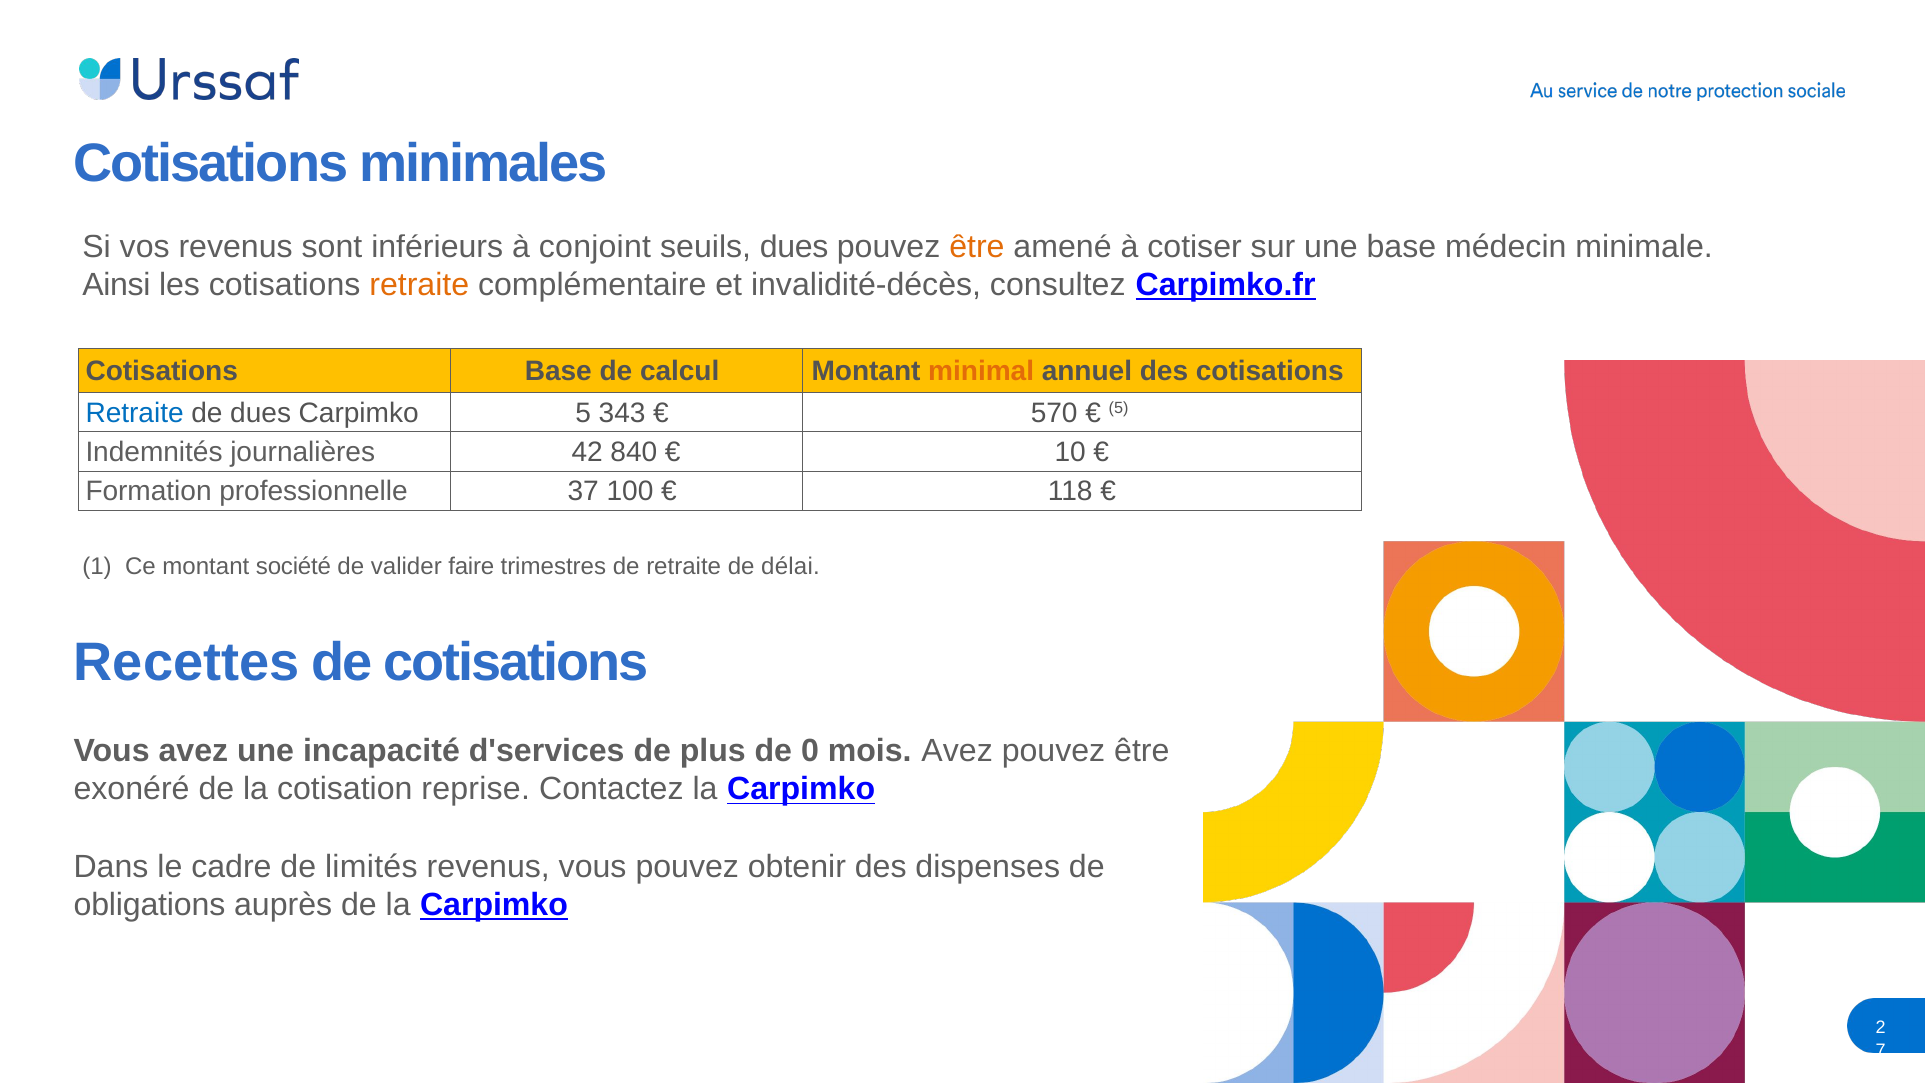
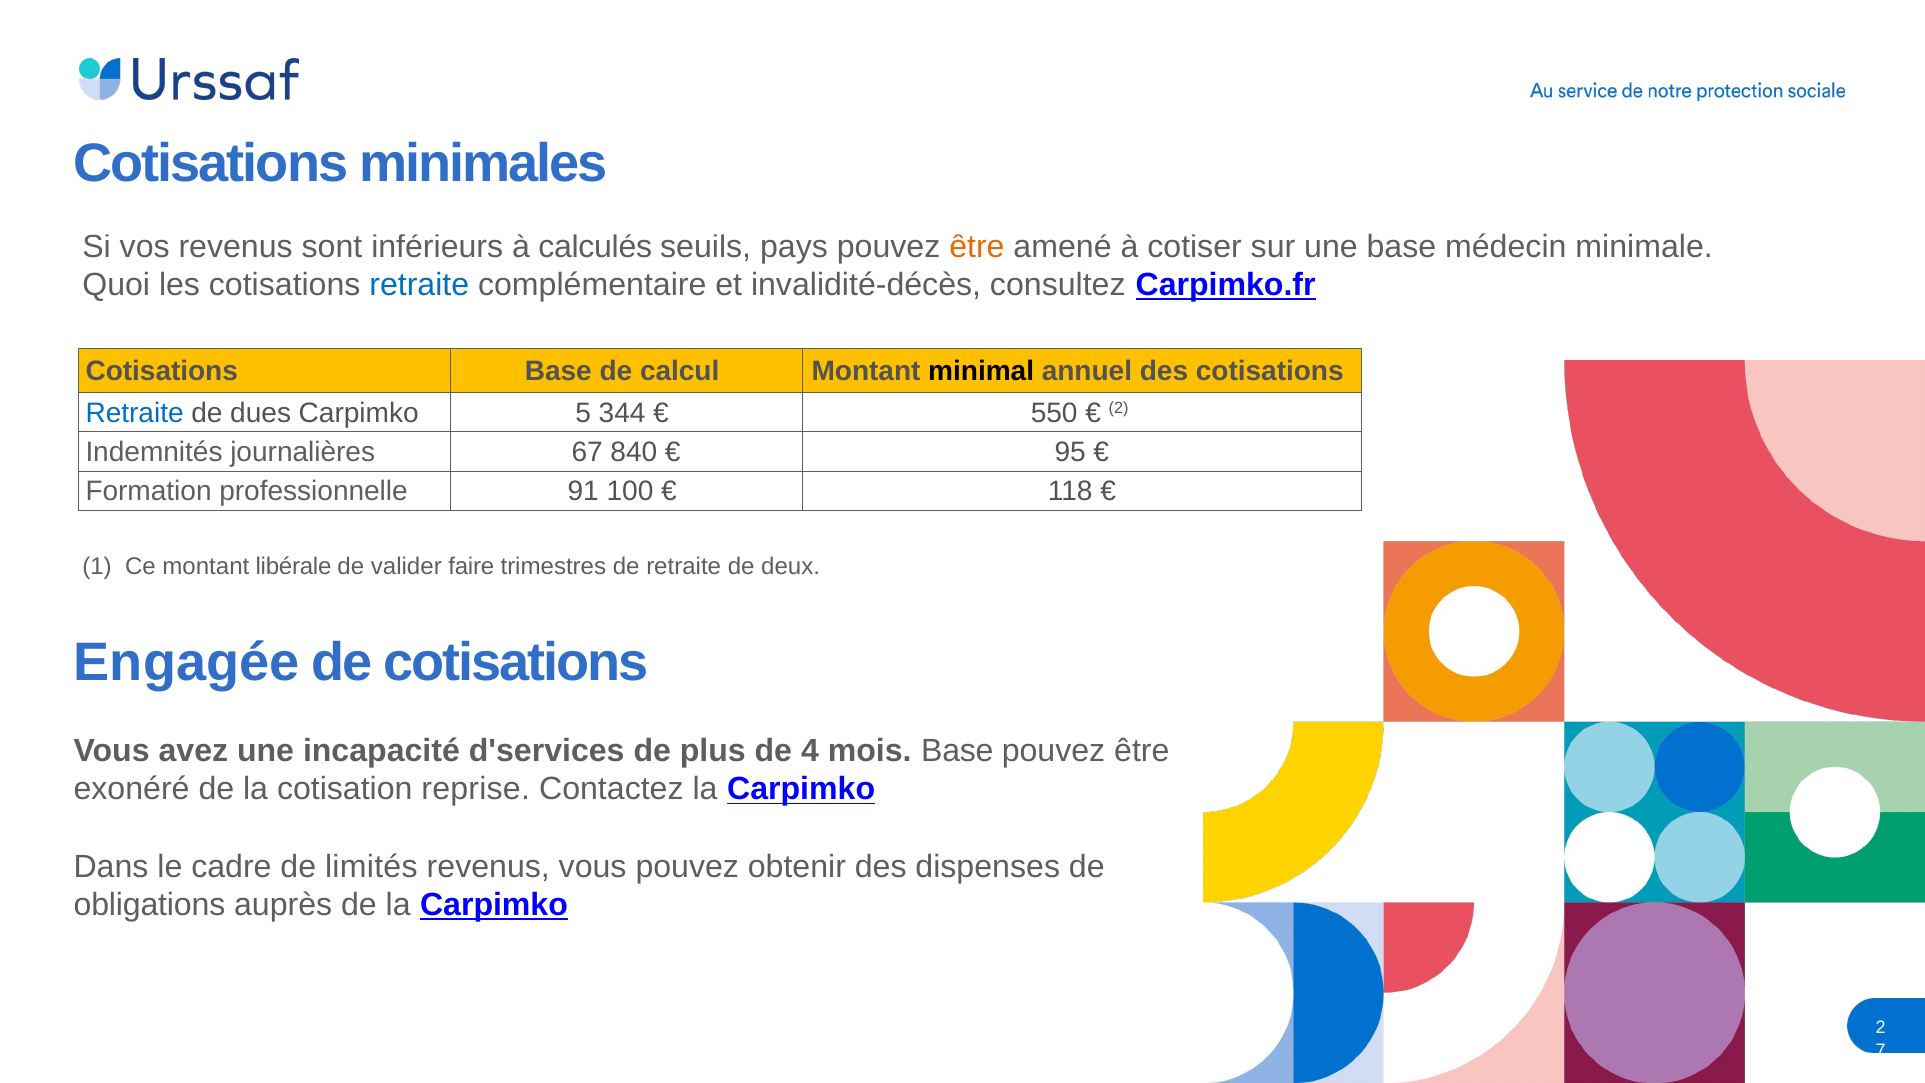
conjoint: conjoint -> calculés (595, 247)
seuils dues: dues -> pays (794, 247)
Ainsi: Ainsi -> Quoi (116, 285)
retraite colour: orange -> blue (419, 285)
minimal colour: orange -> black (981, 371)
343: 343 -> 344 (622, 413)
570: 570 -> 550 (1054, 413)
5: 5 -> 2 (1119, 408)
42: 42 -> 67 (587, 452)
10: 10 -> 95 (1070, 452)
37: 37 -> 91 (583, 492)
société: société -> libérale (294, 566)
délai: délai -> deux (791, 566)
Recettes: Recettes -> Engagée (187, 662)
0: 0 -> 4 (810, 751)
mois Avez: Avez -> Base (957, 751)
